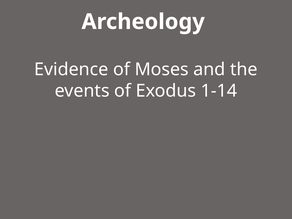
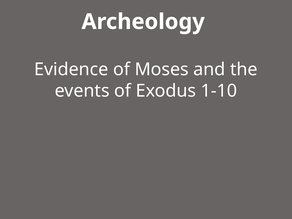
1-14: 1-14 -> 1-10 (219, 91)
